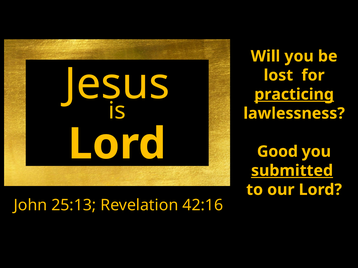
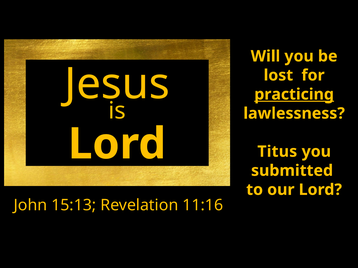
Good: Good -> Titus (277, 152)
submitted underline: present -> none (292, 171)
25:13: 25:13 -> 15:13 (74, 206)
42:16: 42:16 -> 11:16 (203, 206)
